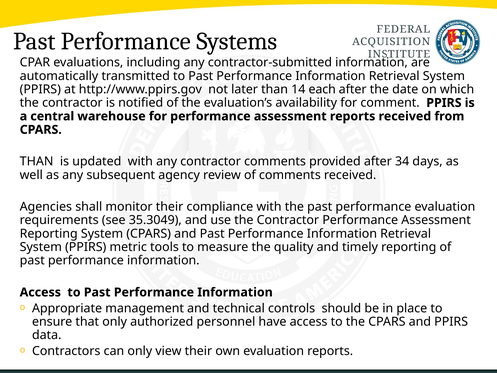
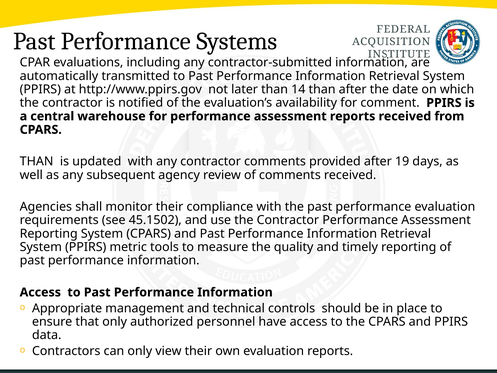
14 each: each -> than (322, 89)
34: 34 -> 19 (402, 161)
35.3049: 35.3049 -> 45.1502 (155, 220)
